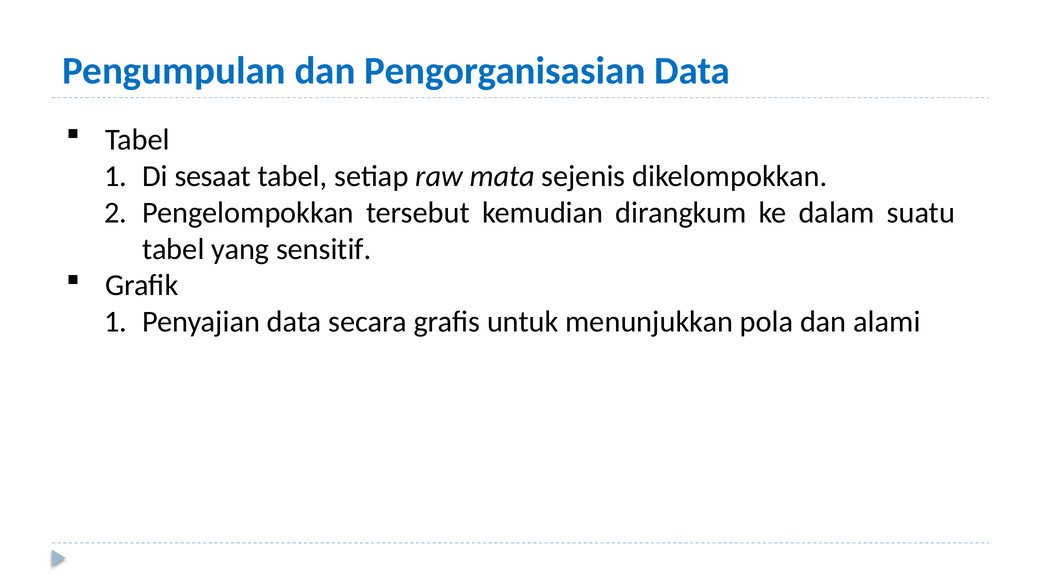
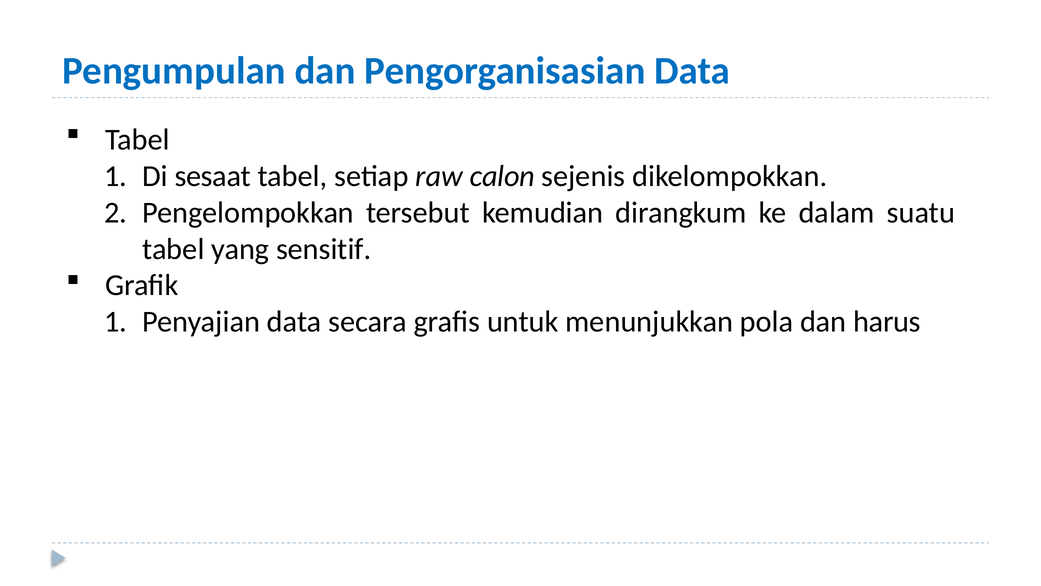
mata: mata -> calon (502, 176)
alami: alami -> harus (887, 322)
